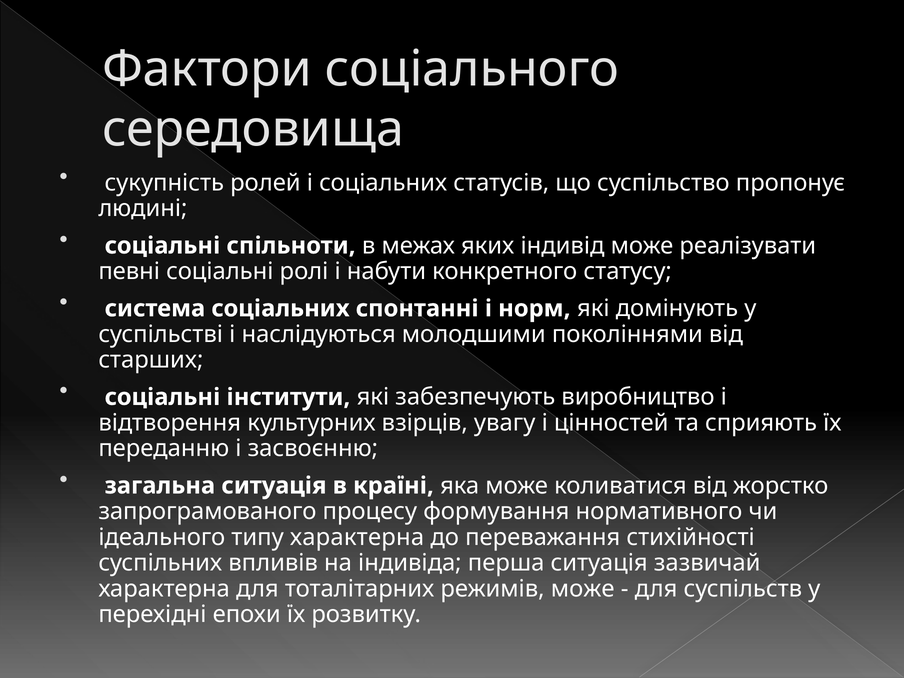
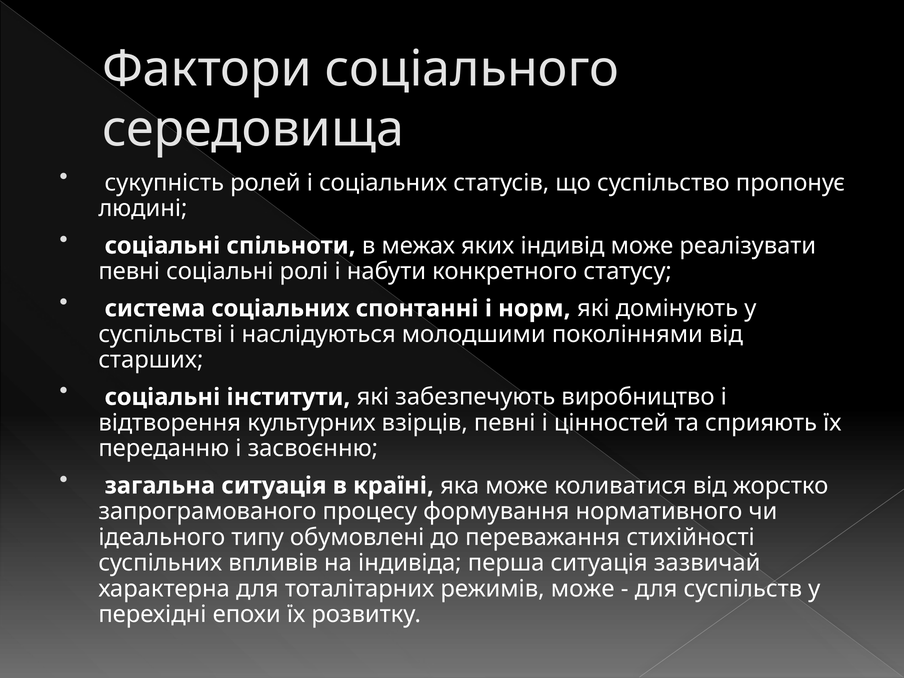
взірців увагу: увагу -> певні (505, 423)
типу характерна: характерна -> обумовлені (357, 537)
